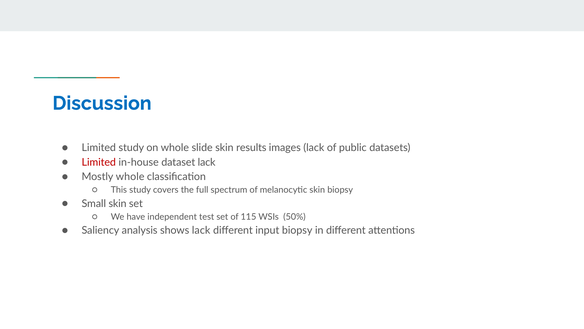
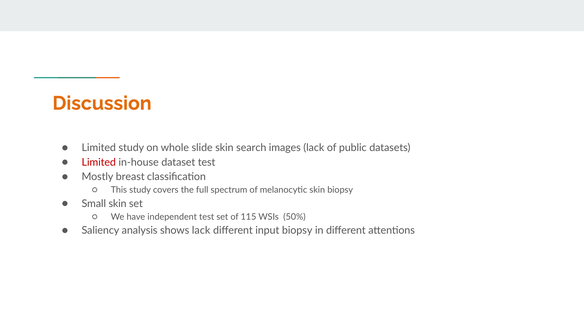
Discussion colour: blue -> orange (102, 103)
results: results -> search (251, 148)
dataset lack: lack -> test (207, 162)
Mostly whole: whole -> breast (130, 176)
